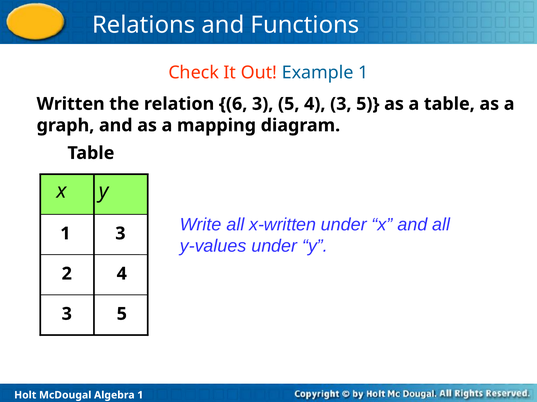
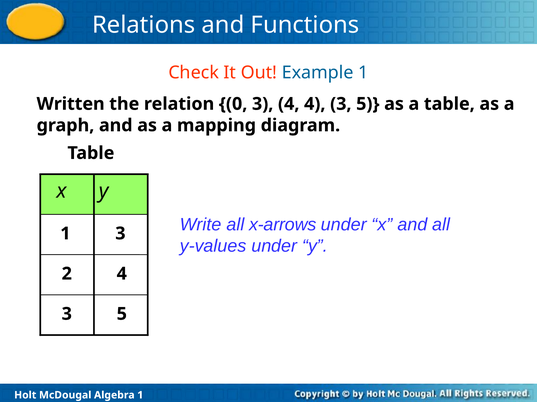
6: 6 -> 0 (233, 104)
5: 5 -> 4 (289, 104)
x-written: x-written -> x-arrows (283, 225)
